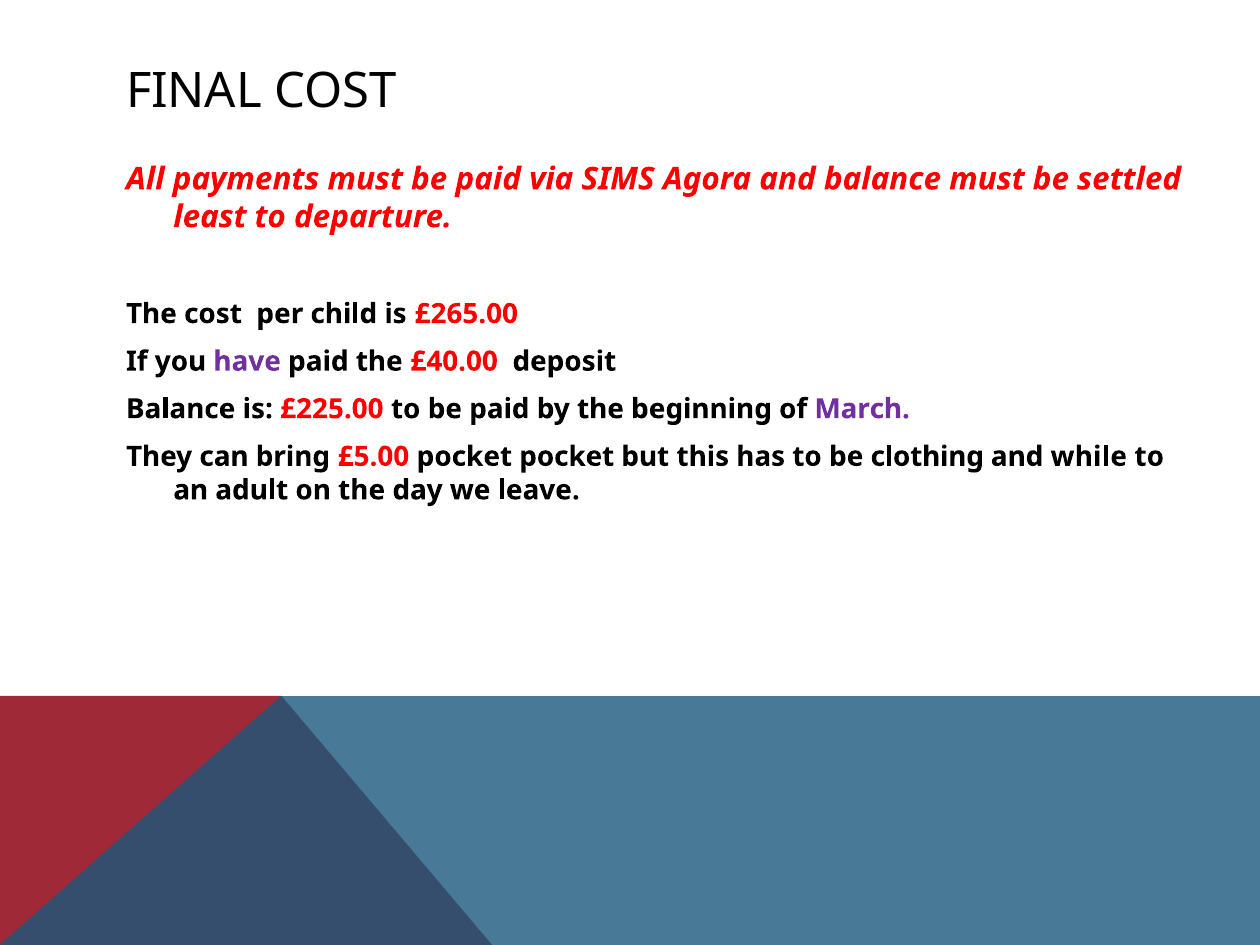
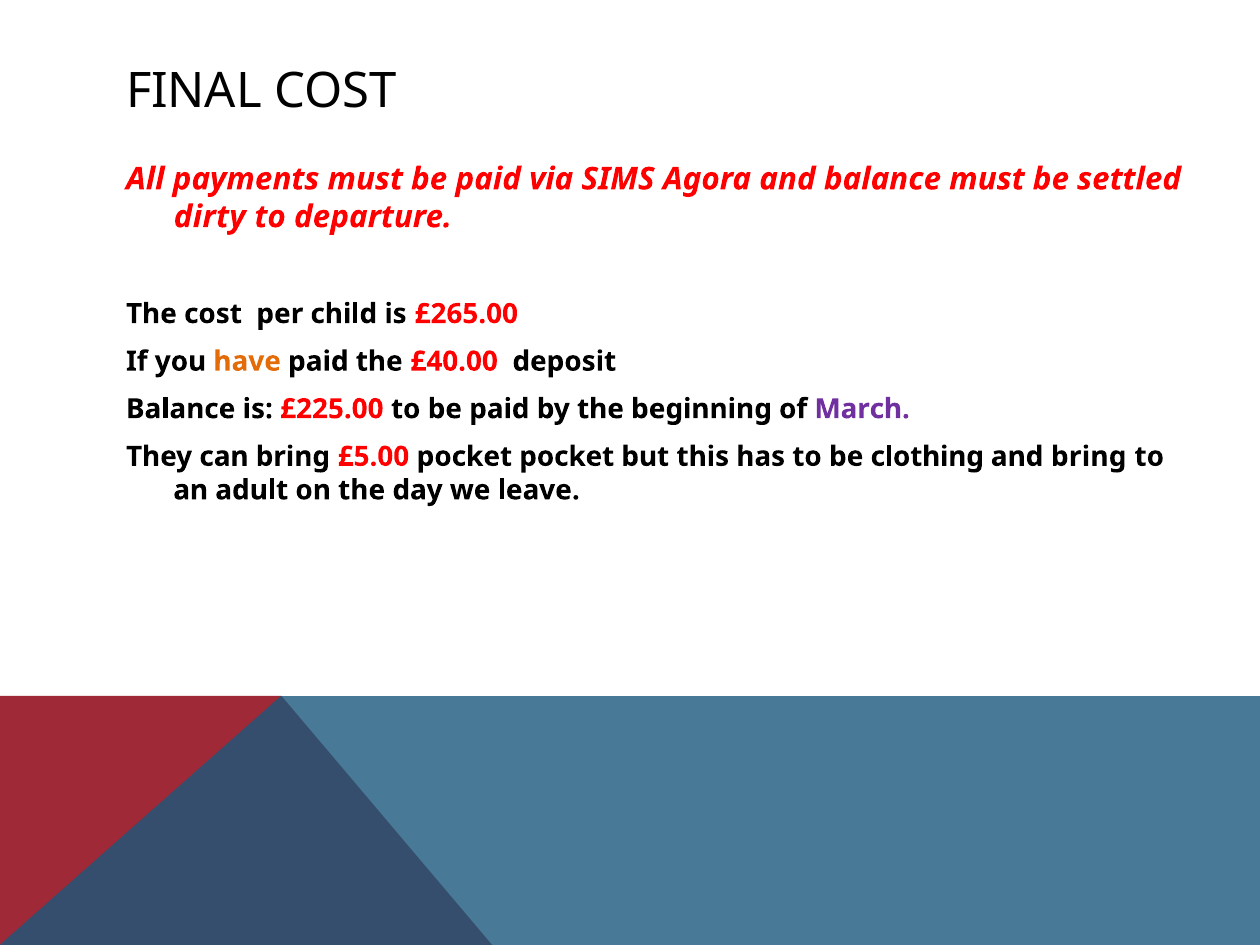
least: least -> dirty (210, 217)
have colour: purple -> orange (247, 361)
and while: while -> bring (1089, 457)
